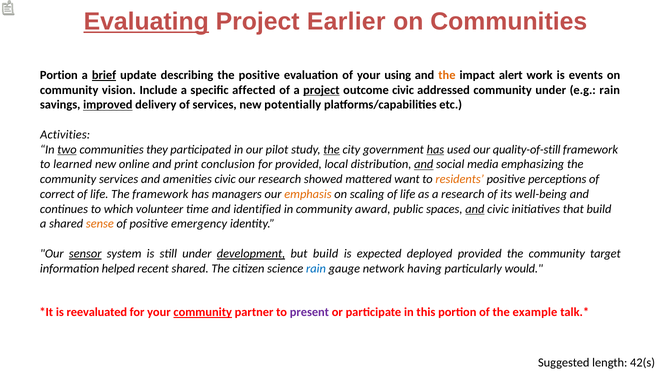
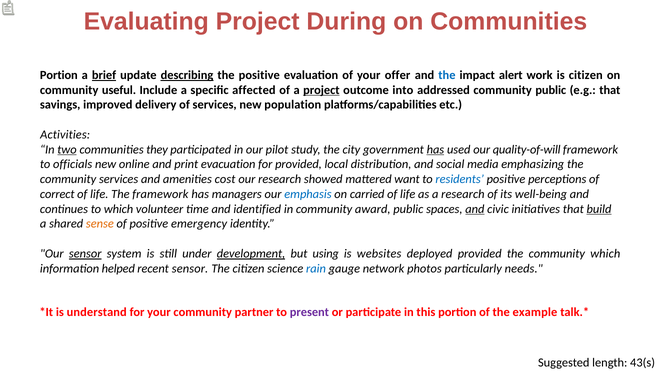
Evaluating underline: present -> none (146, 21)
Earlier: Earlier -> During (346, 21)
describing underline: none -> present (187, 75)
using: using -> offer (398, 75)
the colour: orange -> blue (447, 75)
is events: events -> citizen (586, 75)
vision: vision -> useful (119, 90)
outcome civic: civic -> into (403, 90)
community under: under -> public (551, 90)
e.g rain: rain -> that (610, 90)
improved underline: present -> none (108, 105)
potentially: potentially -> population (293, 105)
the underline: present -> none (332, 149)
quality-of-still: quality-of-still -> quality-of-will (527, 149)
learned: learned -> officials (73, 164)
conclusion: conclusion -> evacuation (228, 164)
and underline: present -> none (424, 164)
amenities civic: civic -> cost (225, 179)
residents colour: orange -> blue (460, 179)
emphasis colour: orange -> blue (308, 194)
scaling: scaling -> carried (367, 194)
build underline: none -> present (599, 209)
but build: build -> using (326, 253)
expected: expected -> websites (379, 253)
community target: target -> which (605, 253)
recent shared: shared -> sensor (190, 268)
having: having -> photos (424, 268)
would: would -> needs (524, 268)
reevaluated: reevaluated -> understand (97, 312)
community underline: present -> none (203, 312)
42(s: 42(s -> 43(s (643, 363)
